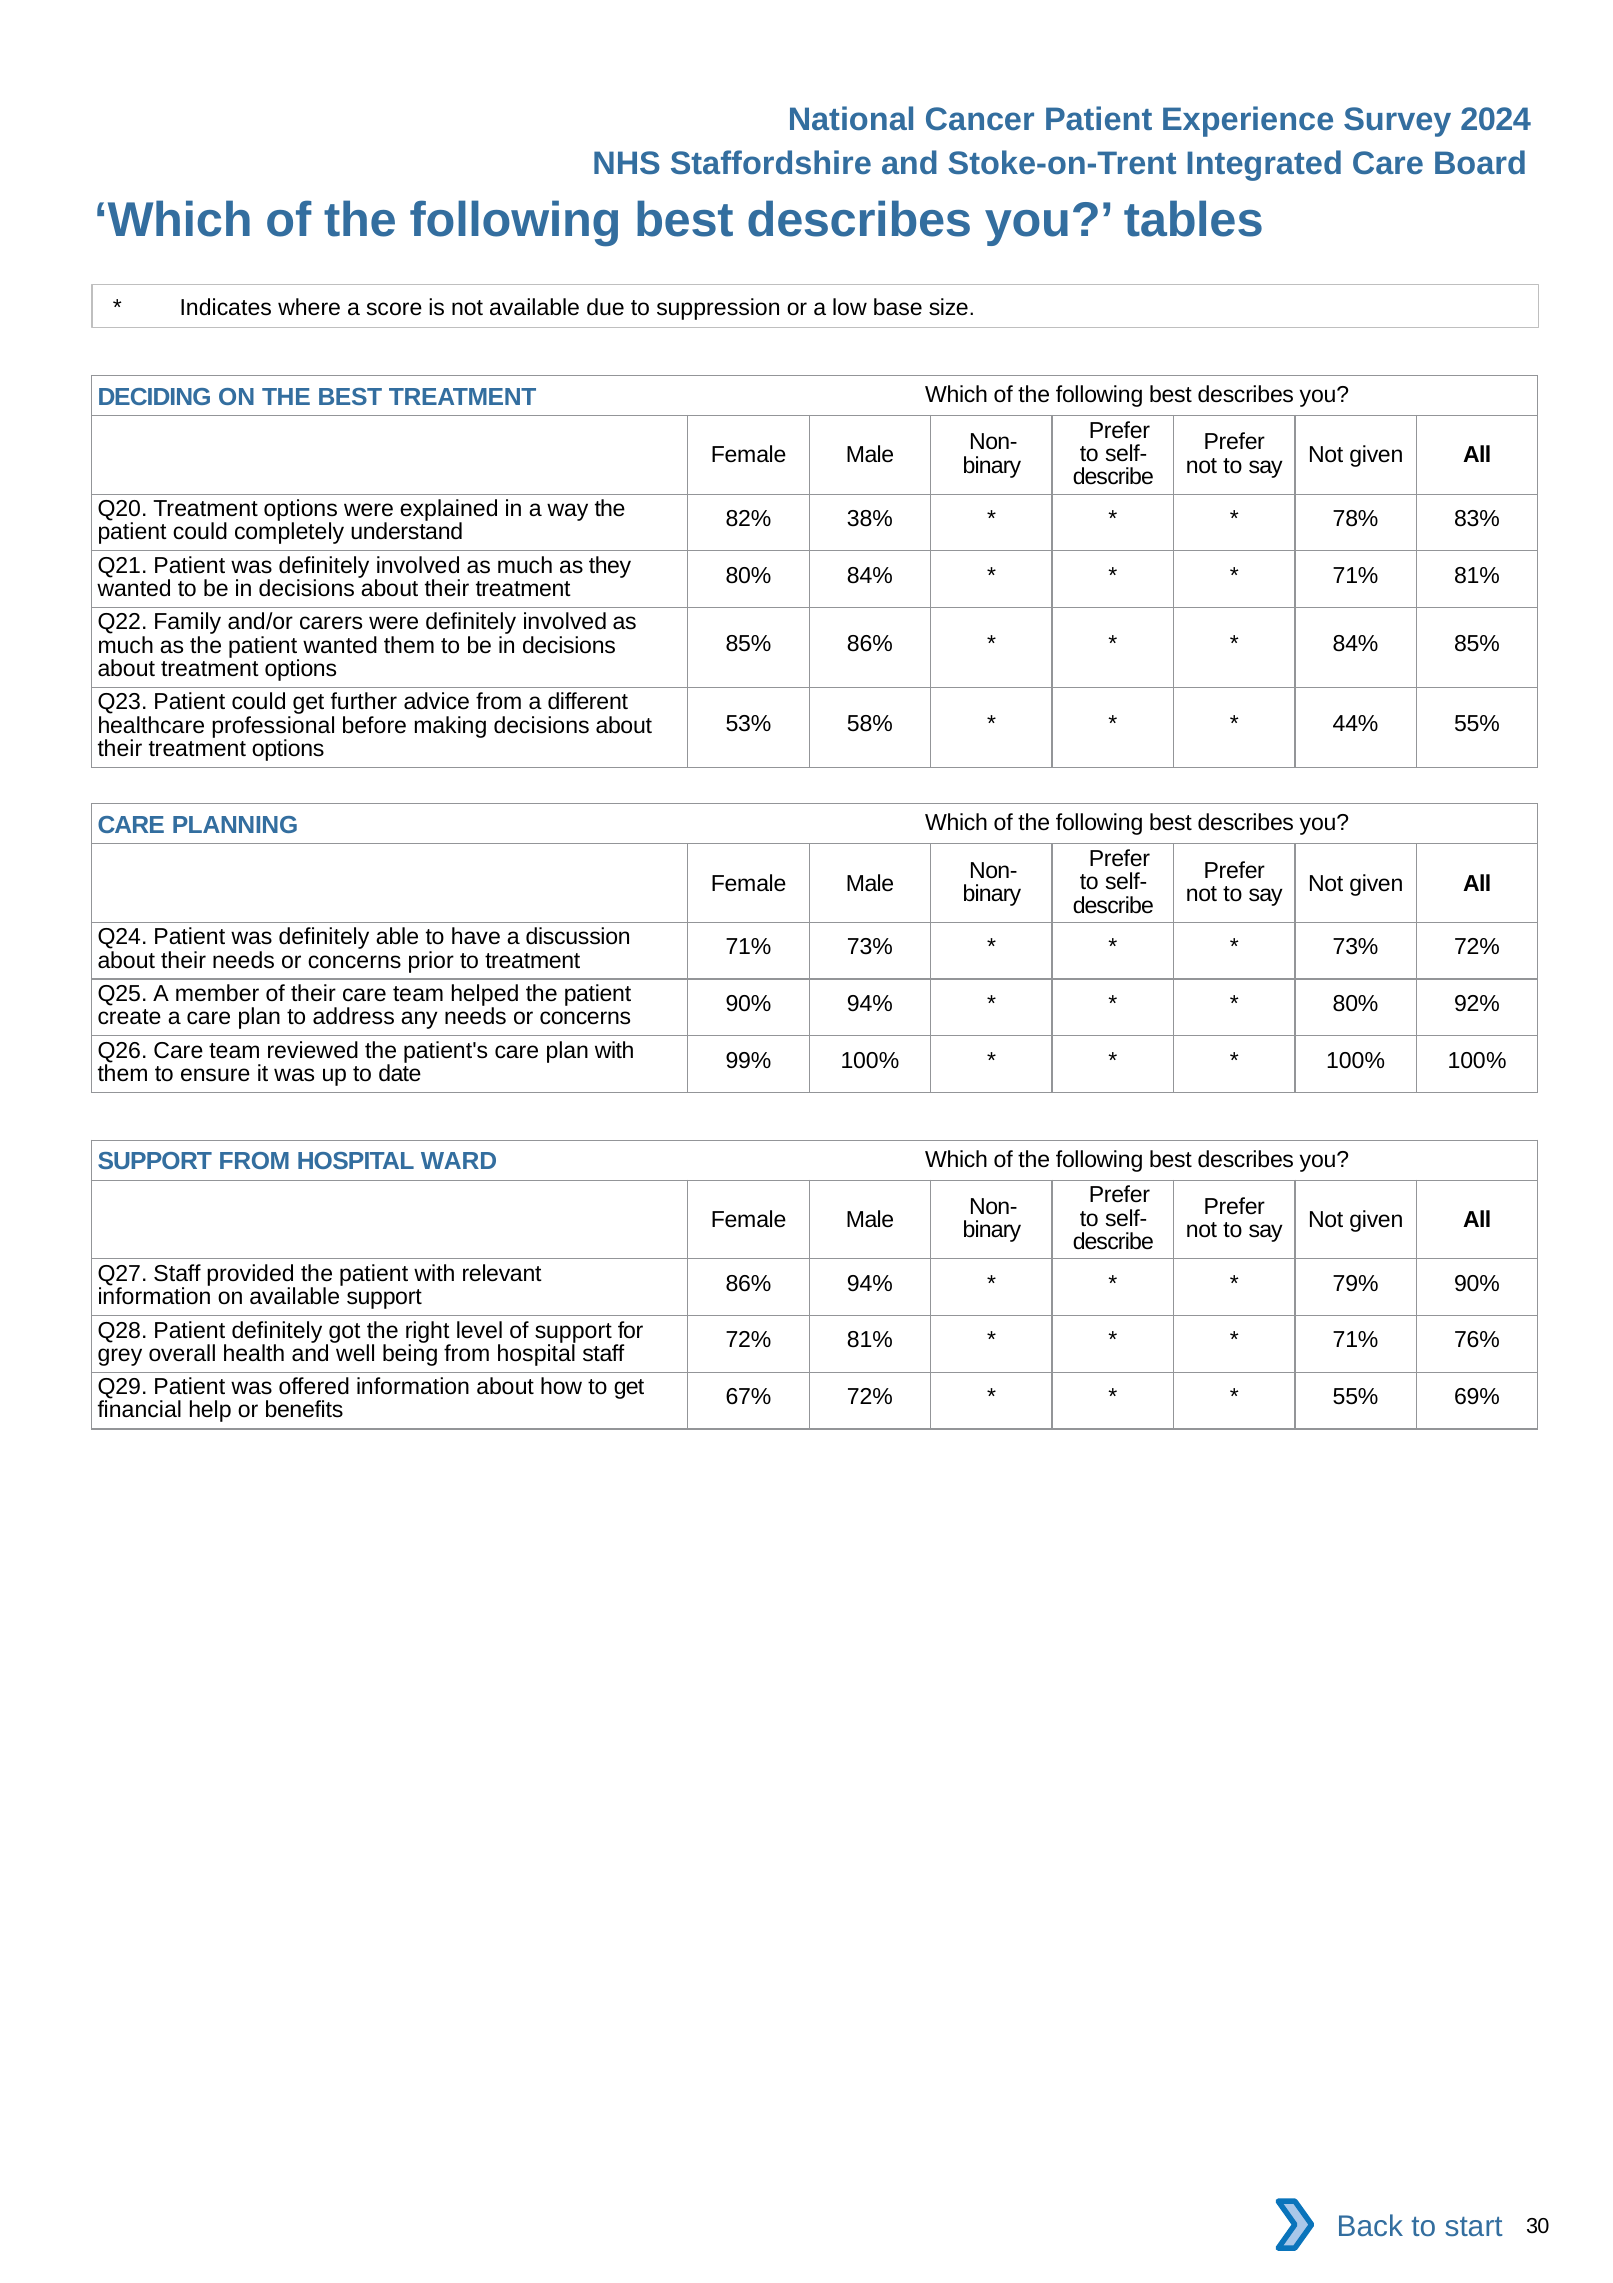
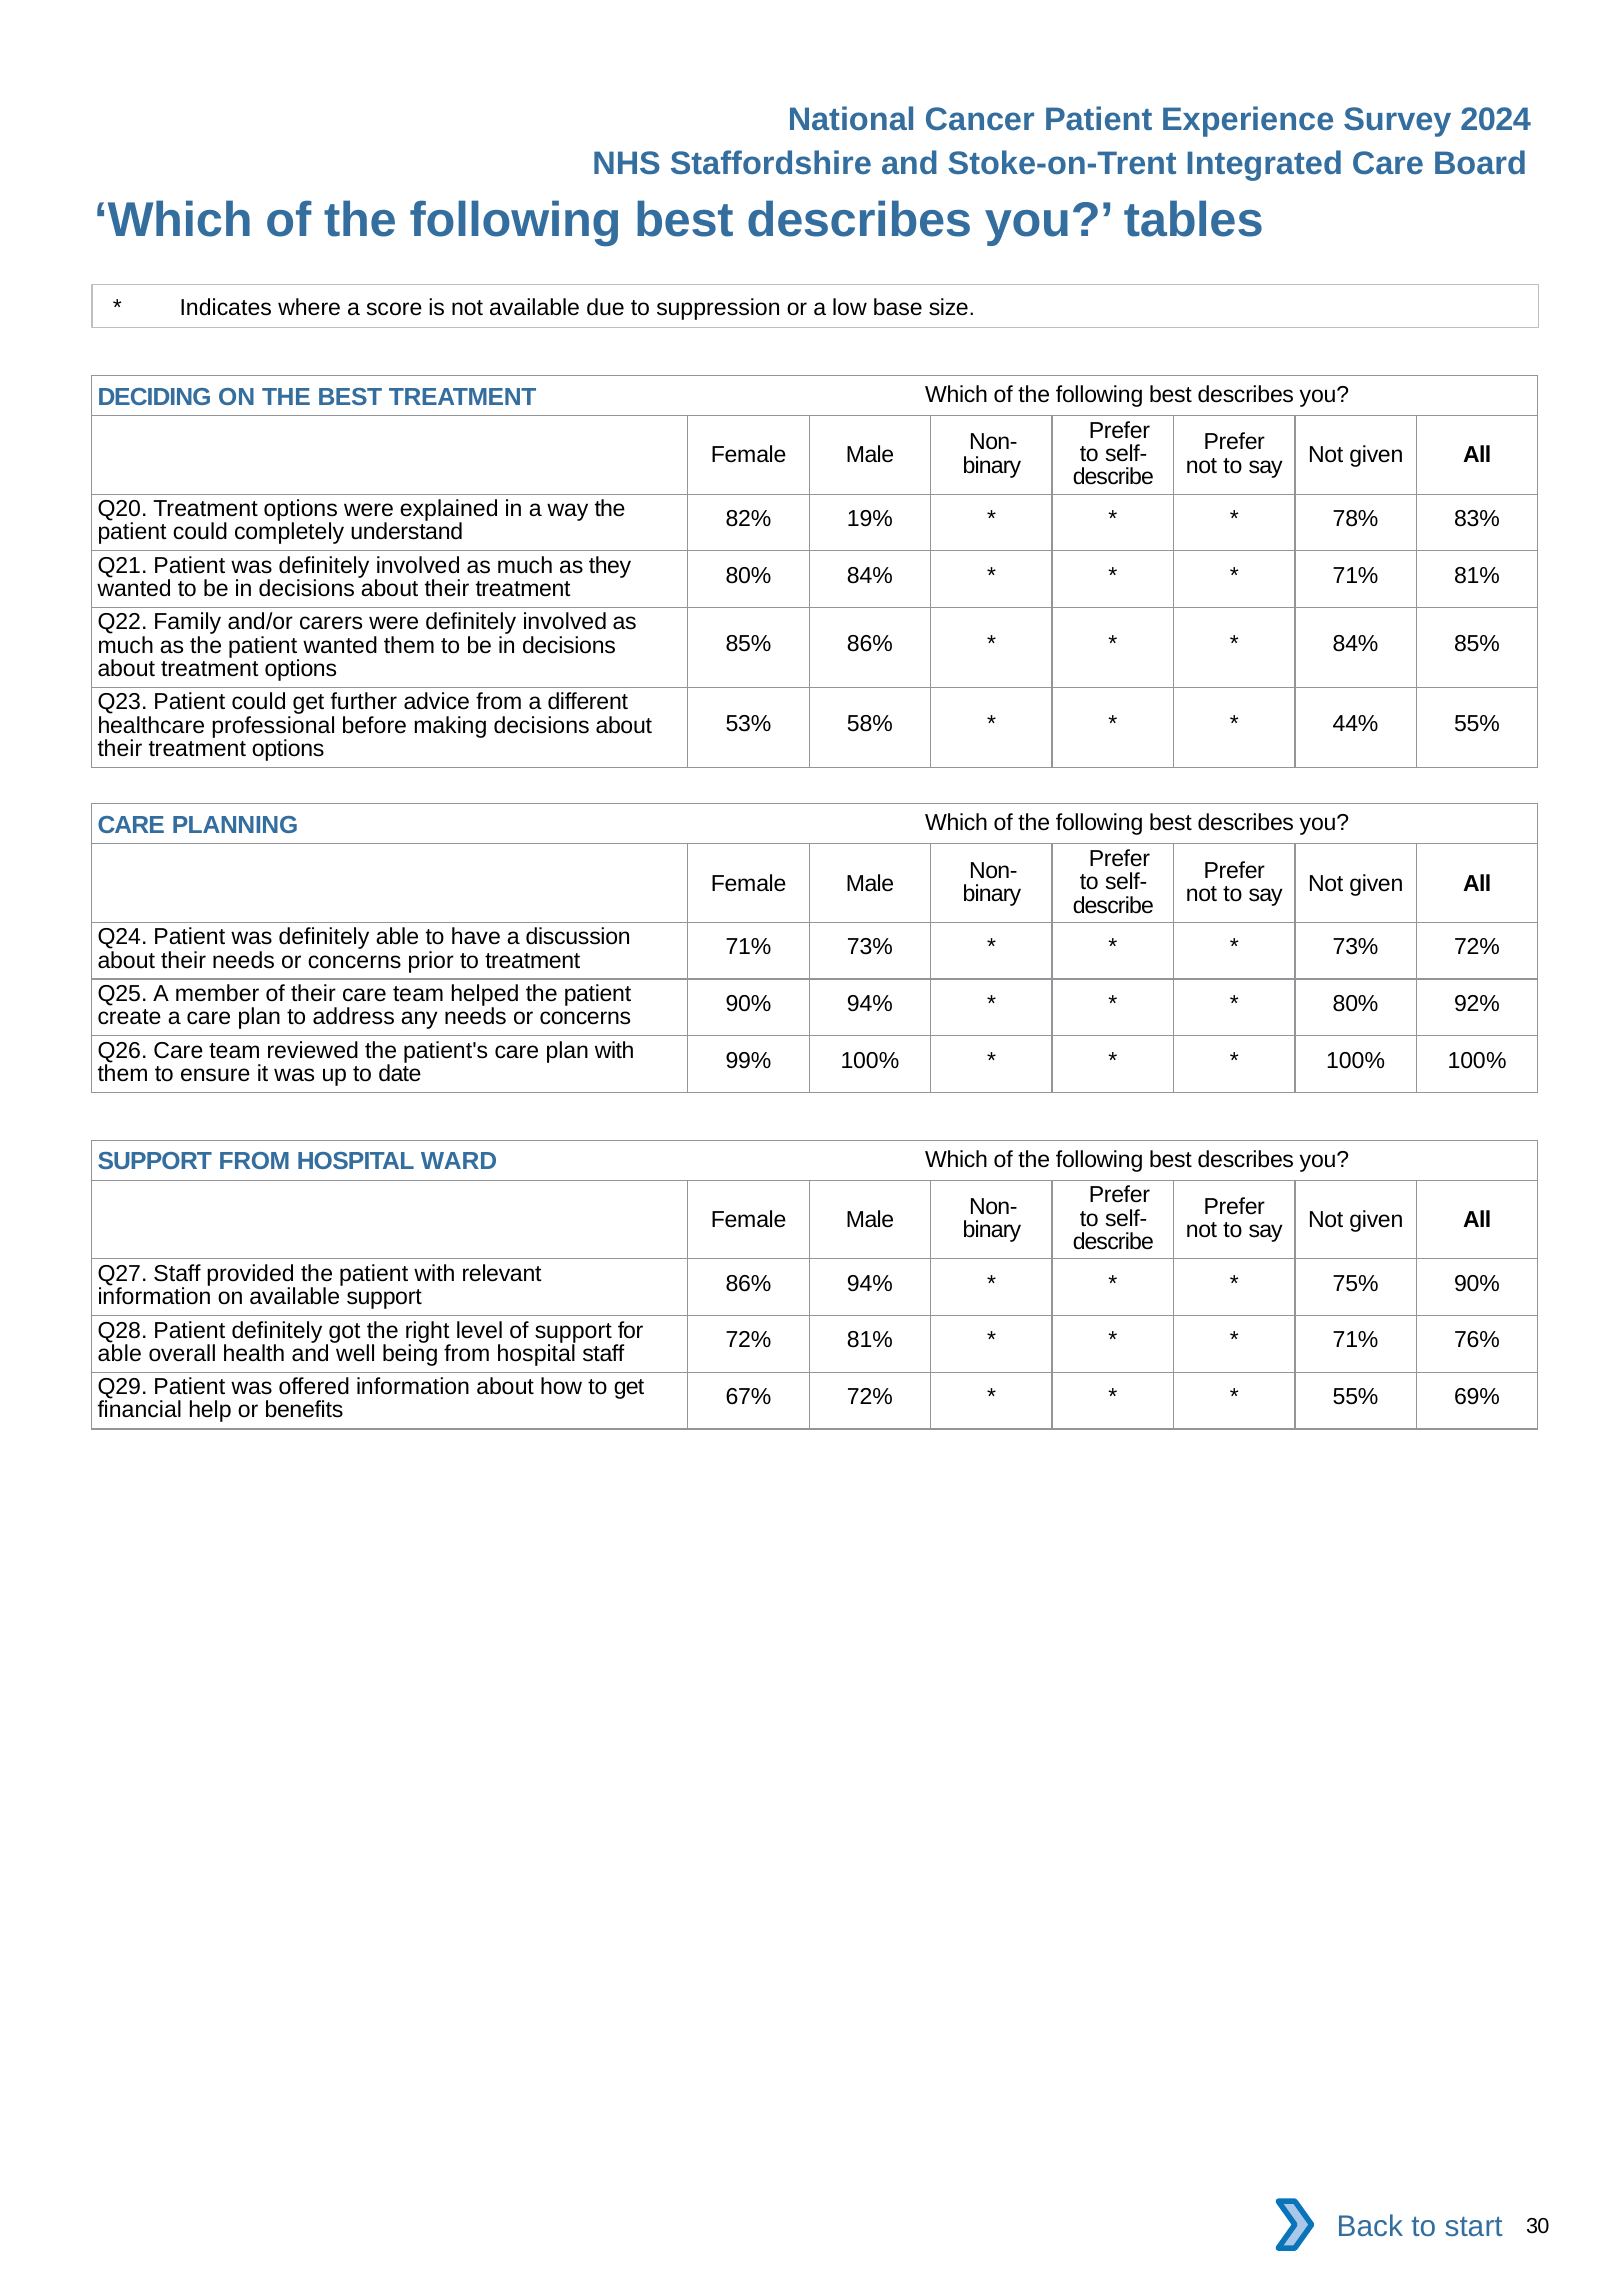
38%: 38% -> 19% (870, 519)
79%: 79% -> 75% (1356, 1283)
grey: grey -> able (120, 1353)
